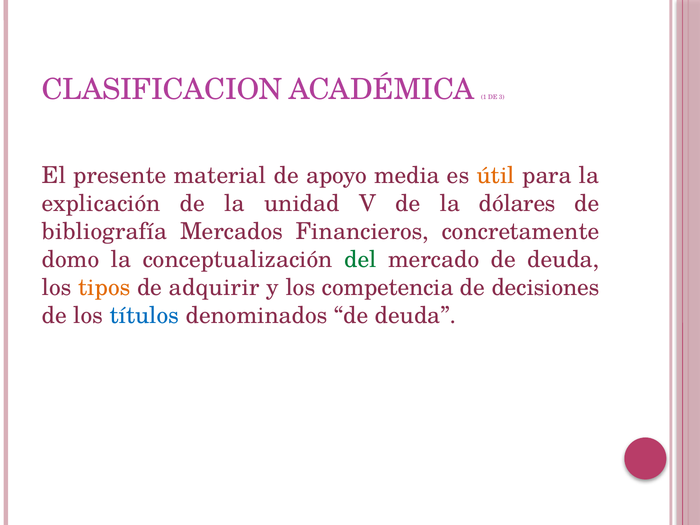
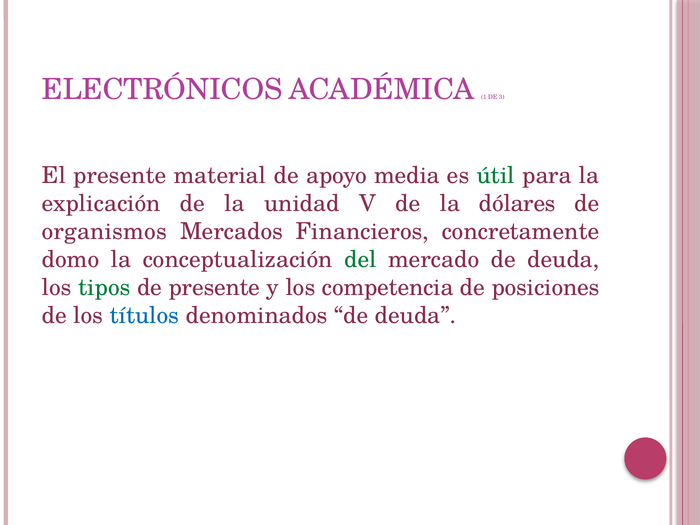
CLASIFICACION: CLASIFICACION -> ELECTRÓNICOS (162, 90)
útil colour: orange -> green (496, 175)
bibliografía: bibliografía -> organismos (104, 231)
tipos colour: orange -> green (104, 287)
de adquirir: adquirir -> presente (214, 287)
decisiones: decisiones -> posiciones (546, 287)
